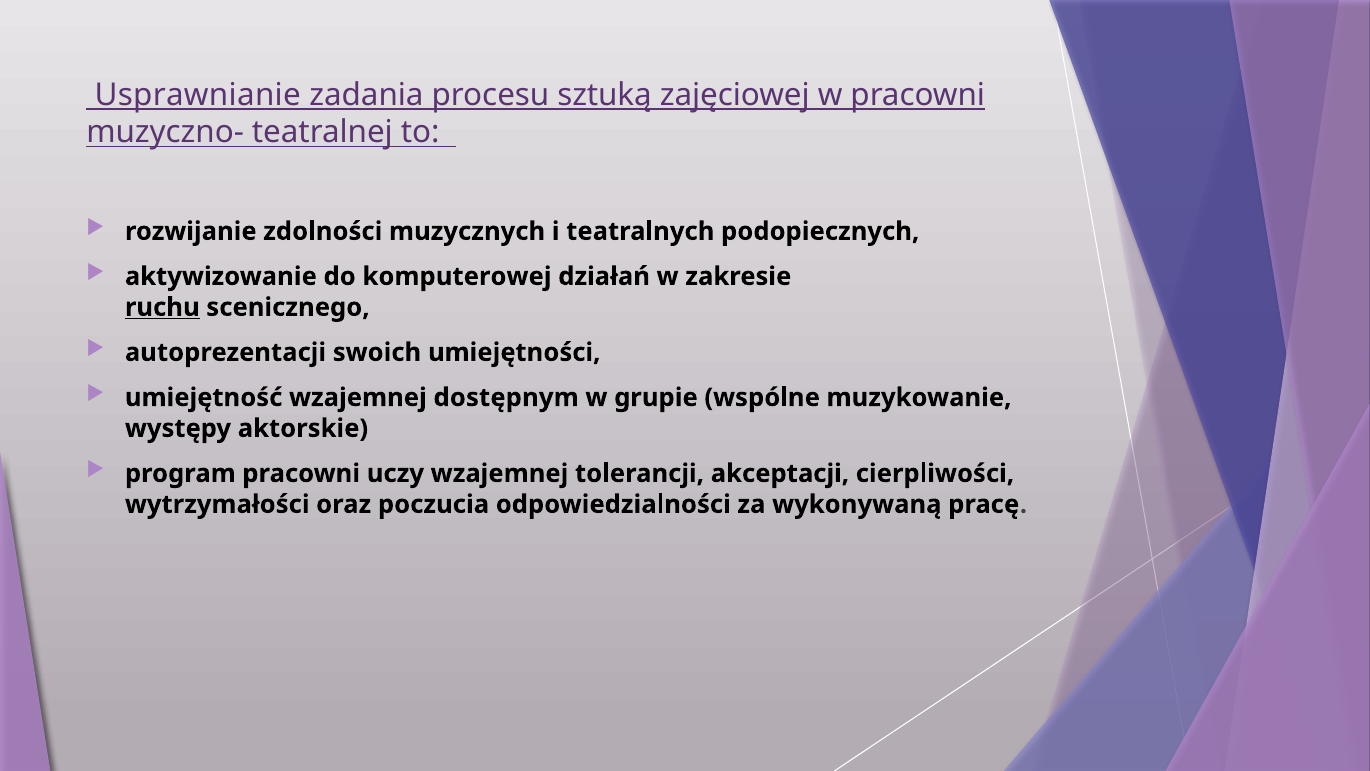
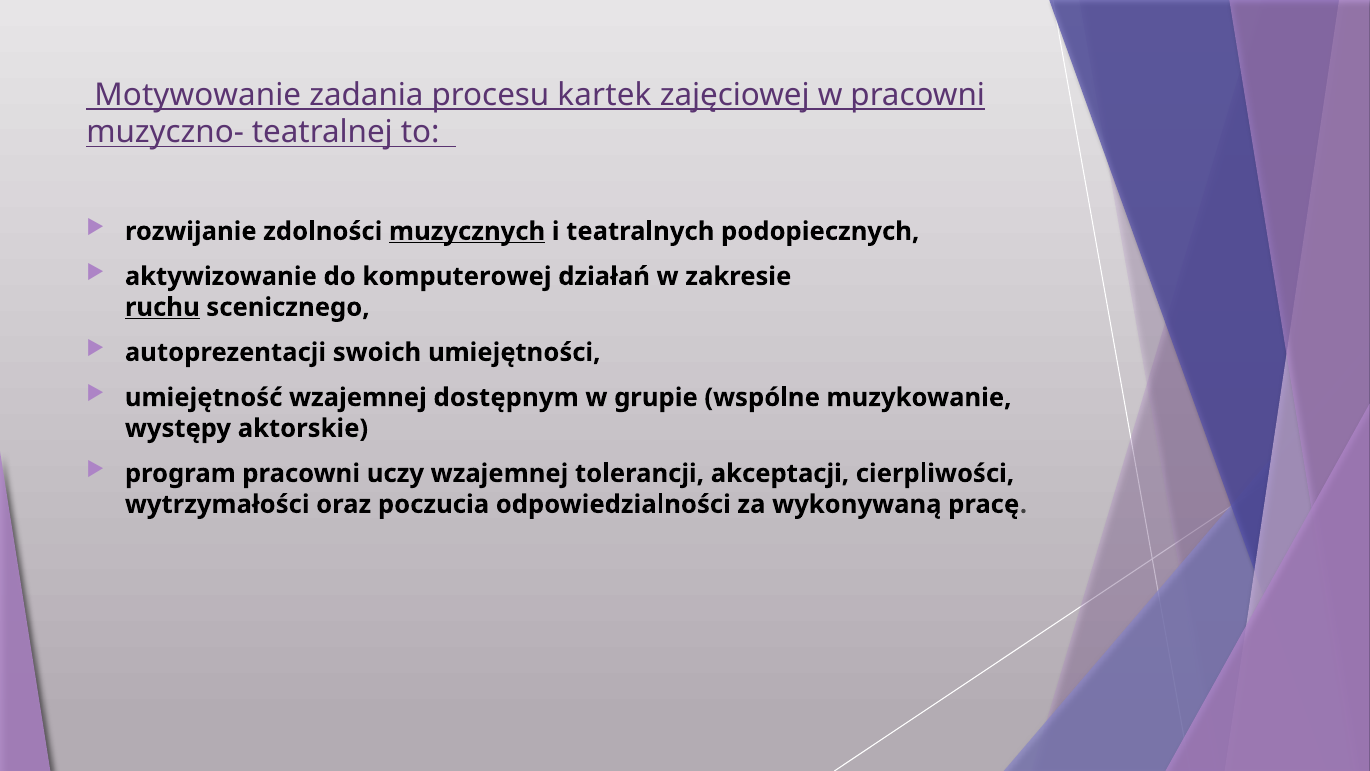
Usprawnianie: Usprawnianie -> Motywowanie (198, 95)
sztuką: sztuką -> kartek (604, 95)
muzycznych underline: none -> present (467, 231)
